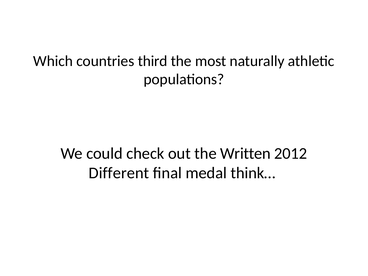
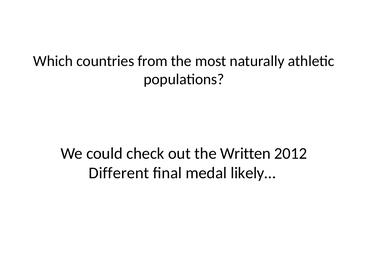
third: third -> from (153, 61)
think…: think… -> likely… (253, 173)
